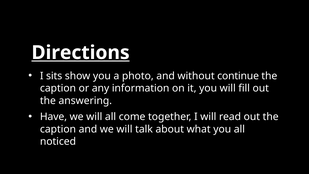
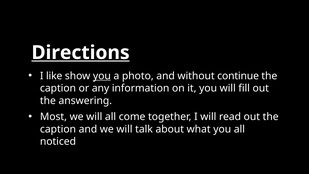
sits: sits -> like (54, 76)
you underline: none -> present (102, 76)
Have: Have -> Most (53, 117)
